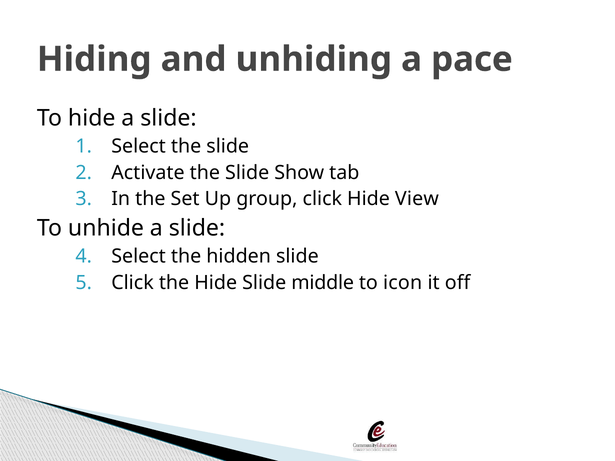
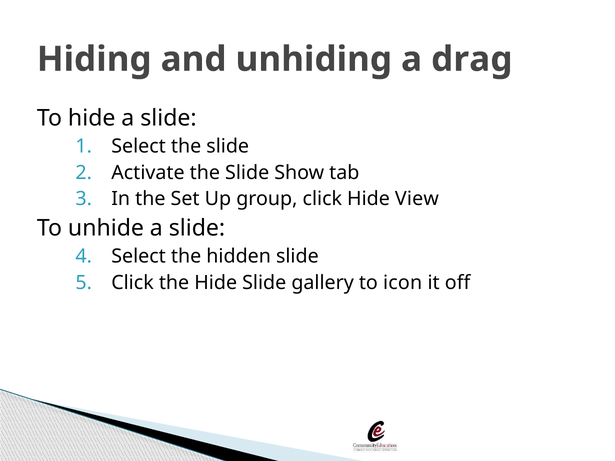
pace: pace -> drag (472, 59)
middle: middle -> gallery (323, 283)
